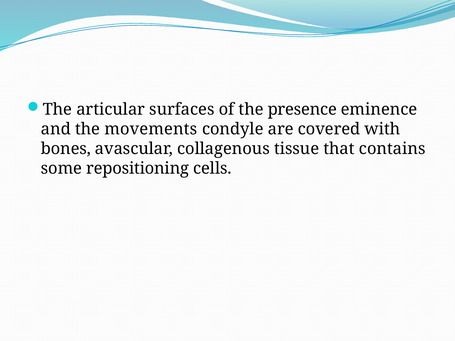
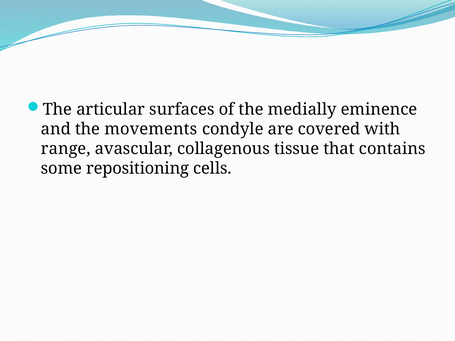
presence: presence -> medially (302, 110)
bones: bones -> range (66, 149)
